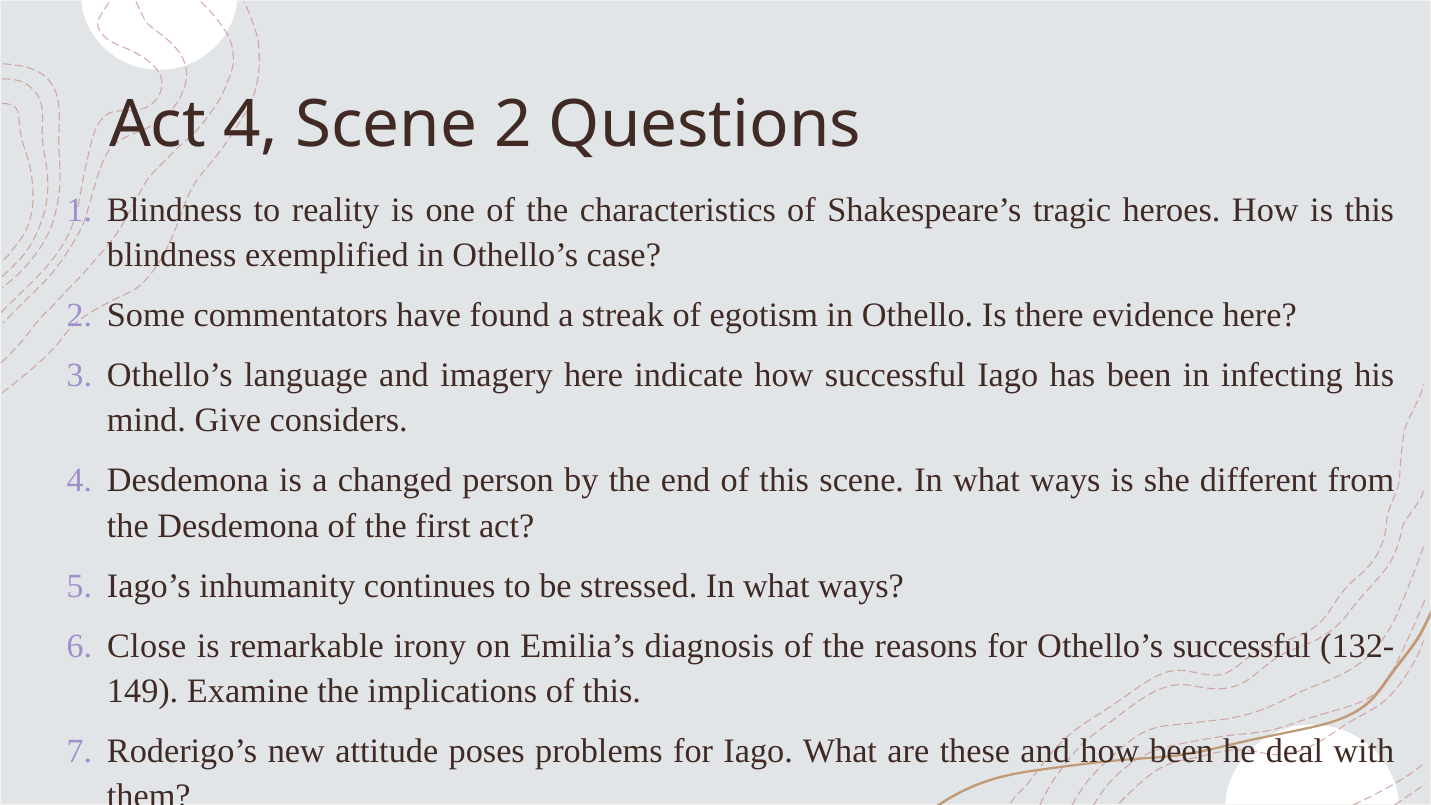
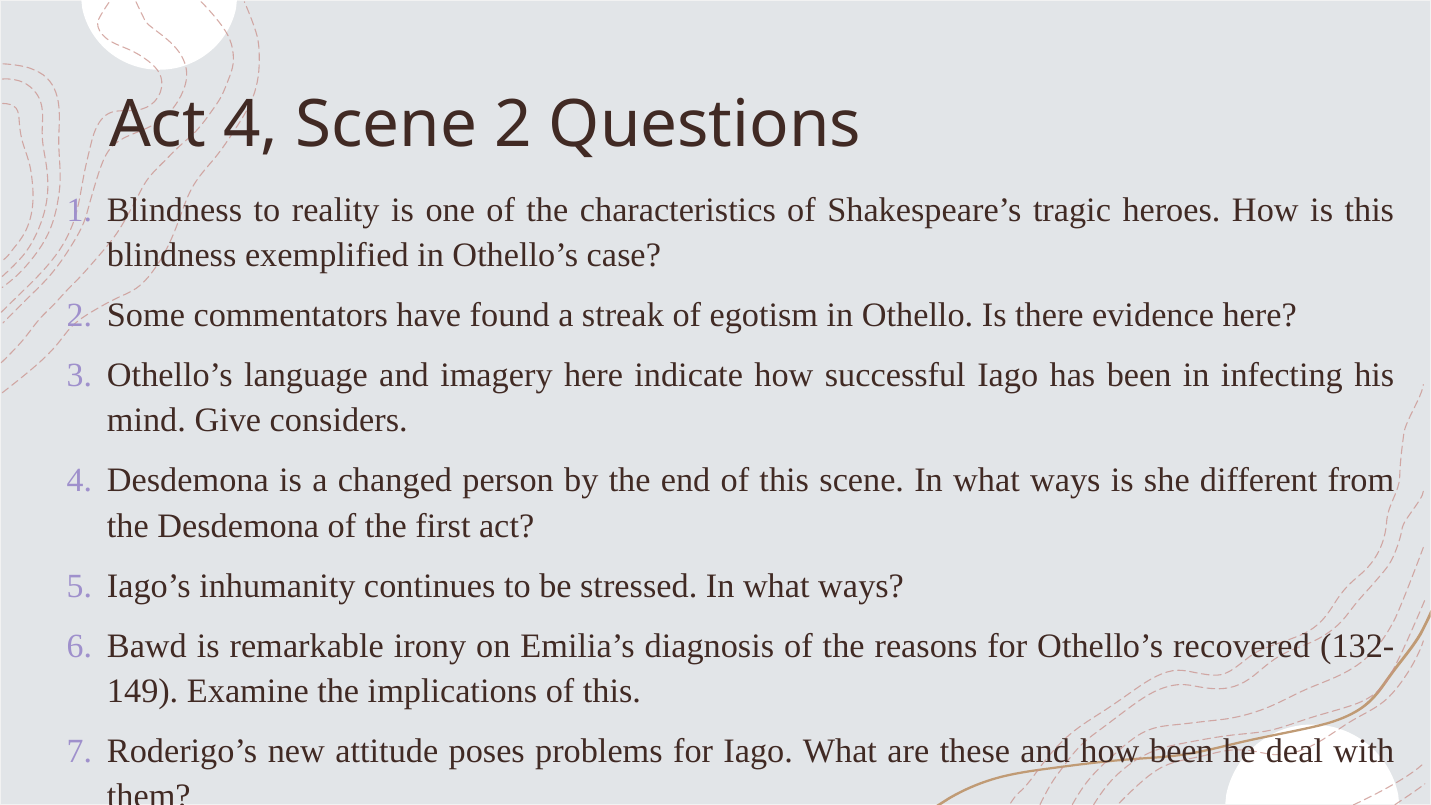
Close: Close -> Bawd (147, 646)
Othello’s successful: successful -> recovered (1241, 646)
